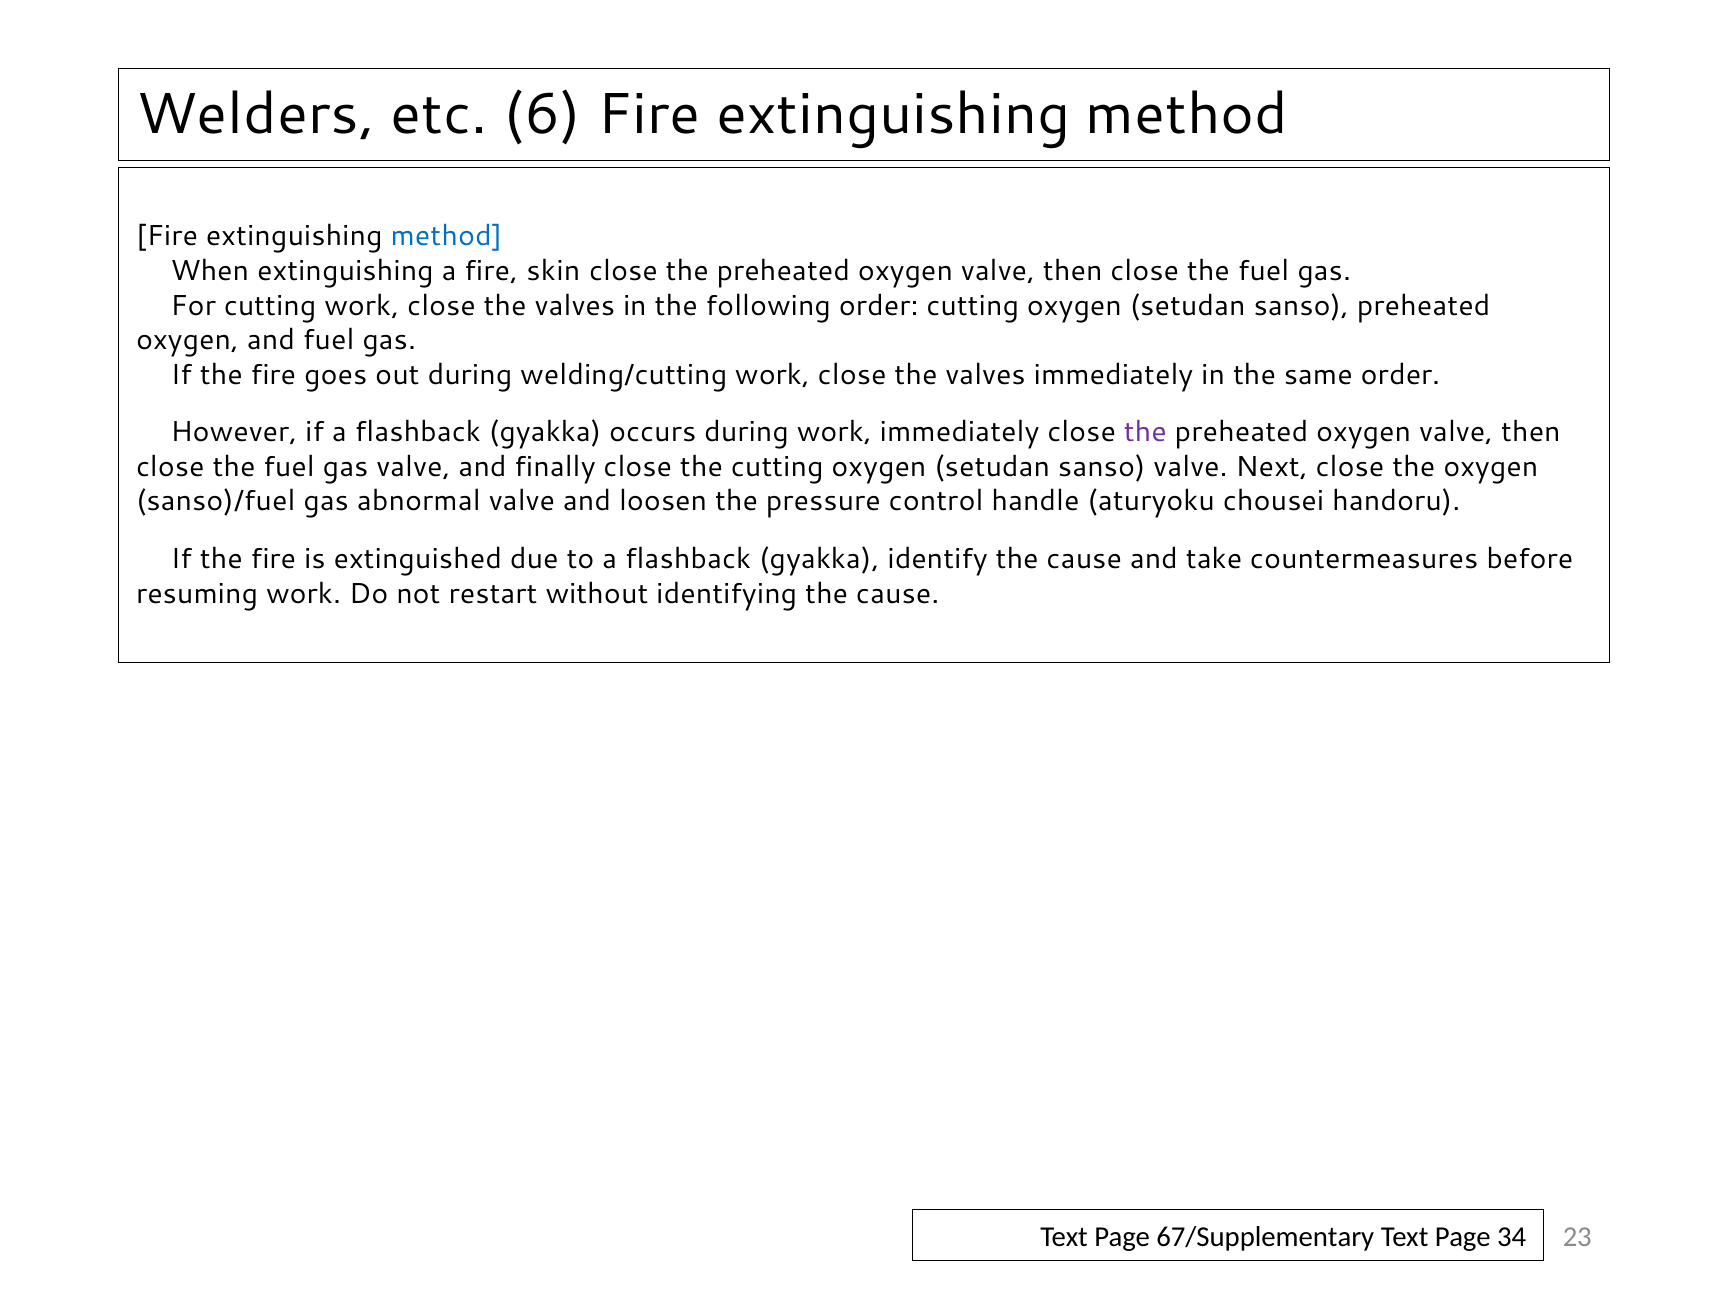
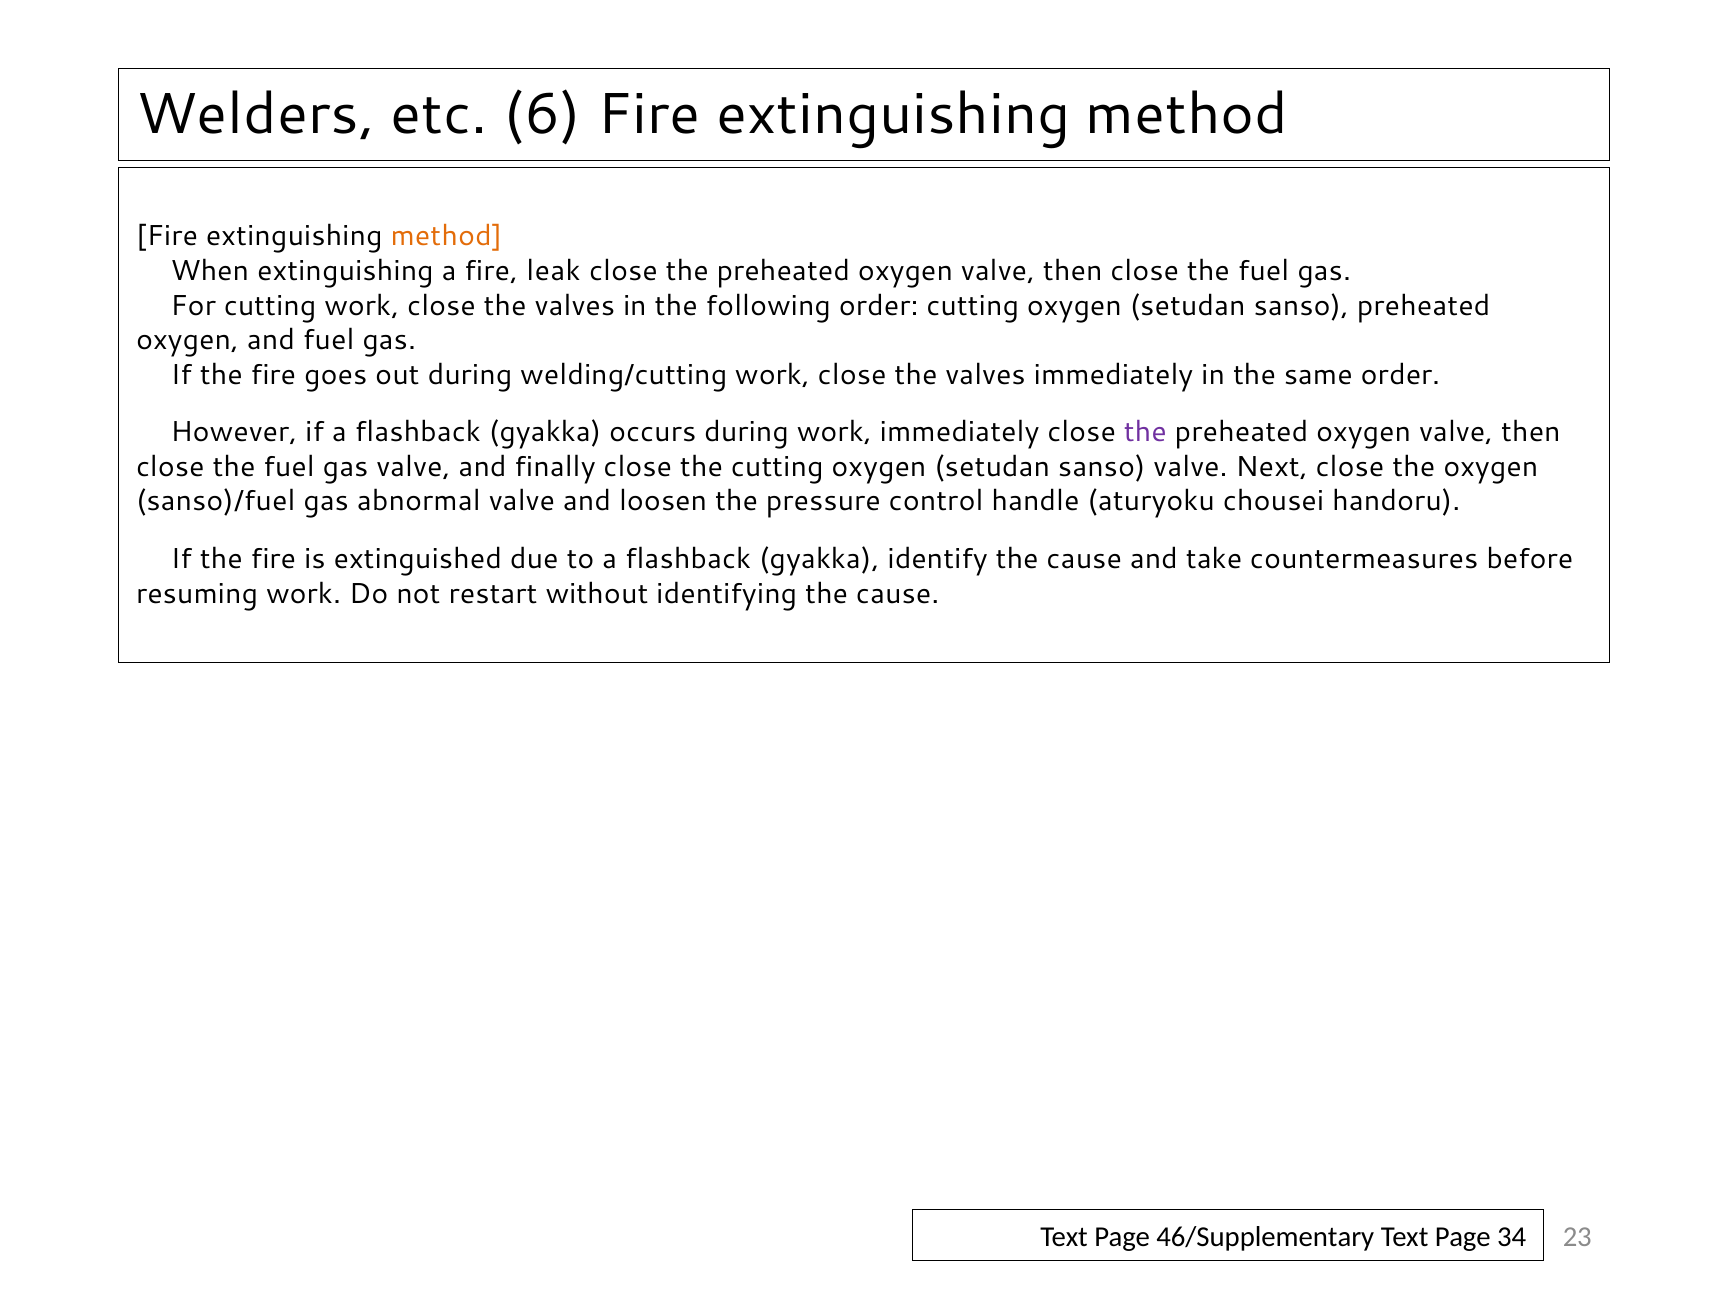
method colour: blue -> orange (446, 236)
skin: skin -> leak (553, 271)
67/Supplementary: 67/Supplementary -> 46/Supplementary (1265, 1237)
